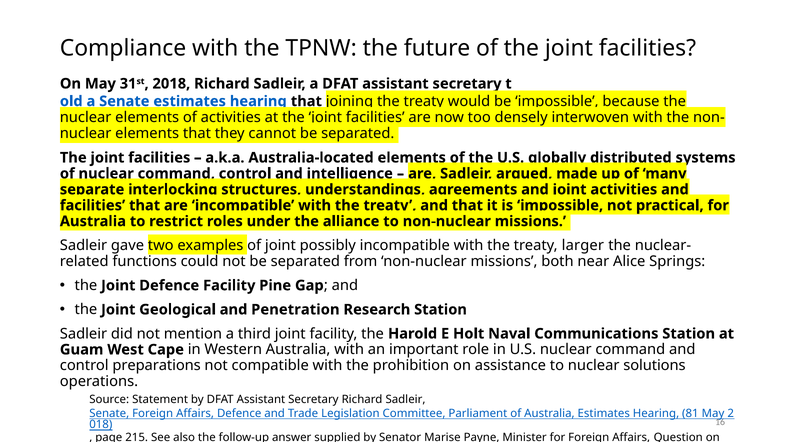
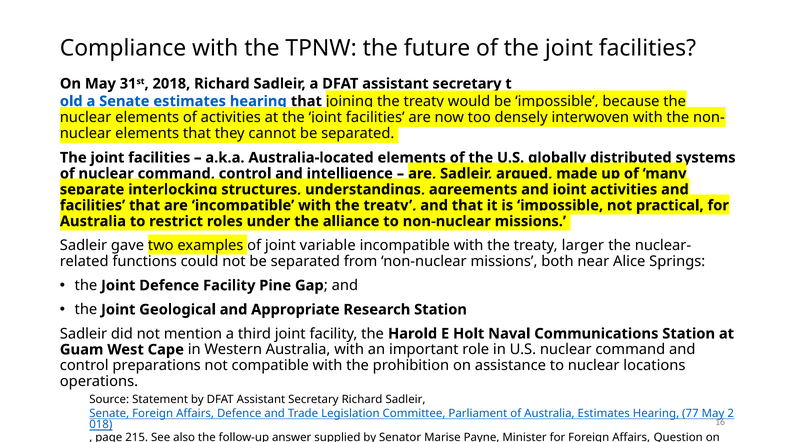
possibly: possibly -> variable (328, 245)
Penetration: Penetration -> Appropriate (295, 309)
solutions: solutions -> locations (654, 365)
81: 81 -> 77 (690, 413)
